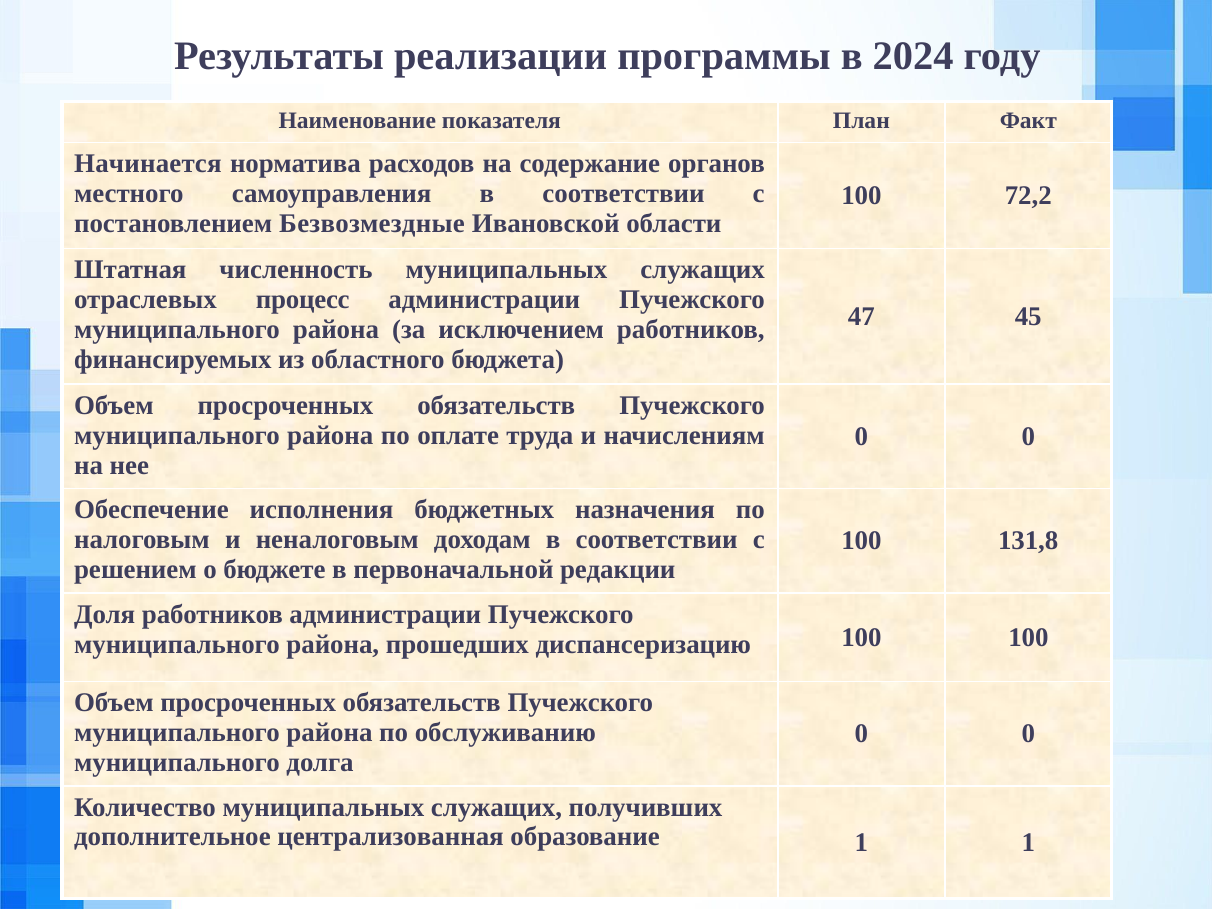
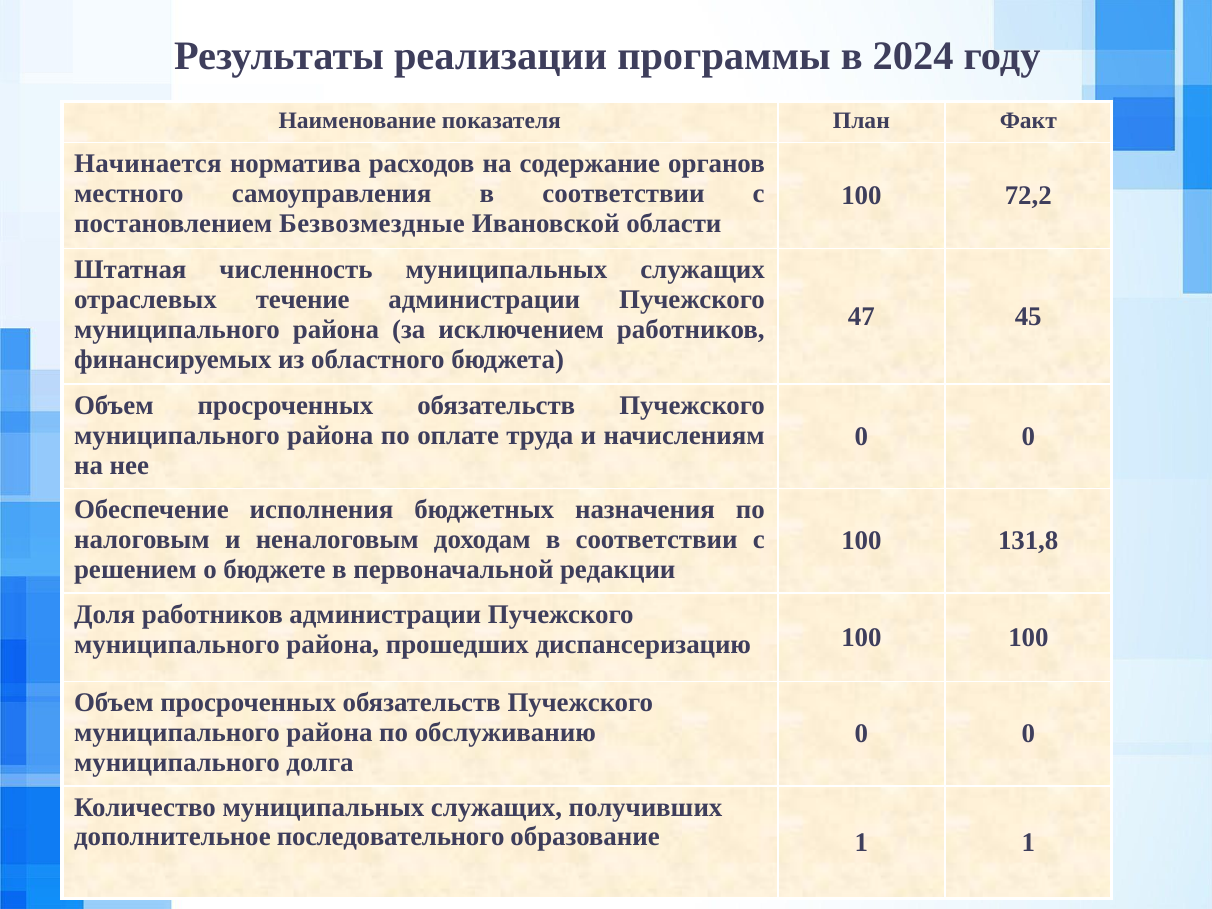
процесс: процесс -> течение (303, 300)
централизованная: централизованная -> последовательного (391, 837)
